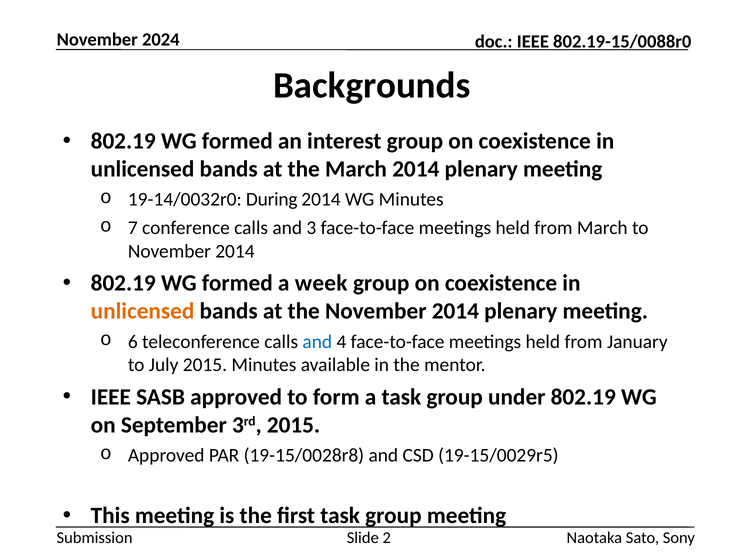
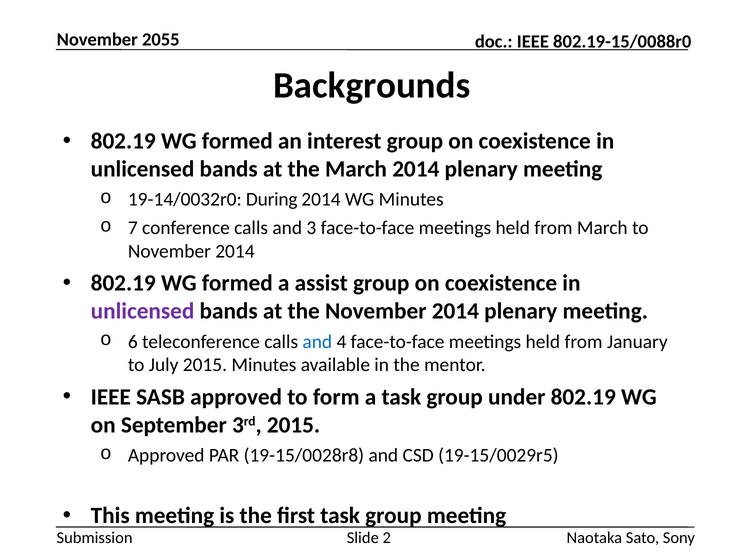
2024: 2024 -> 2055 (161, 39)
week: week -> assist (321, 283)
unlicensed colour: orange -> purple (143, 311)
